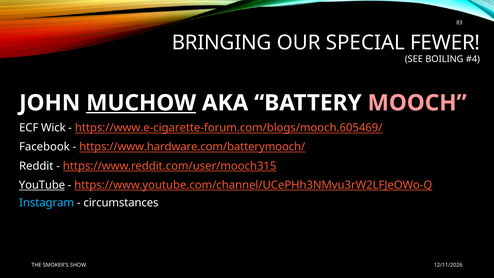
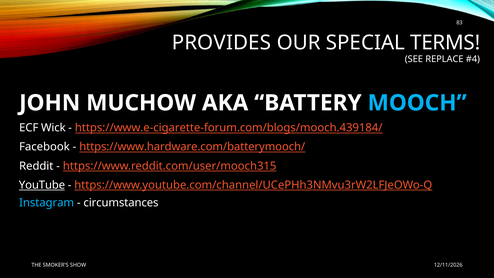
BRINGING: BRINGING -> PROVIDES (221, 43)
FEWER: FEWER -> TERMS (445, 43)
BOILING: BOILING -> REPLACE (444, 59)
MUCHOW underline: present -> none (141, 103)
MOOCH colour: pink -> light blue (417, 103)
https://www.e-cigarette-forum.com/blogs/mooch.605469/: https://www.e-cigarette-forum.com/blogs/mooch.605469/ -> https://www.e-cigarette-forum.com/blogs/mooch.439184/ (229, 128)
